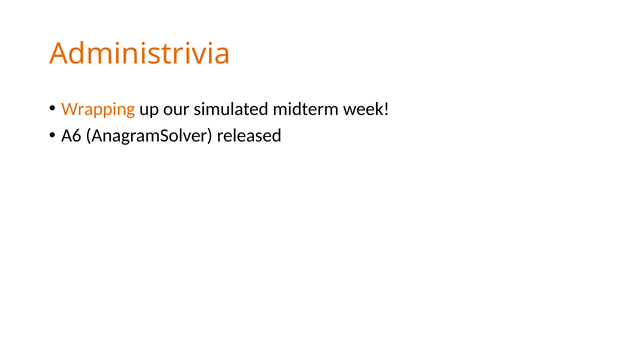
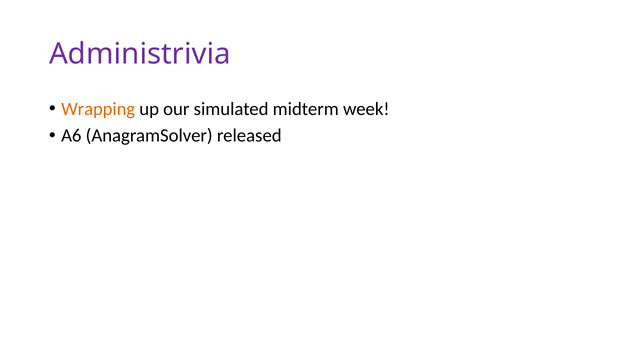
Administrivia colour: orange -> purple (140, 54)
